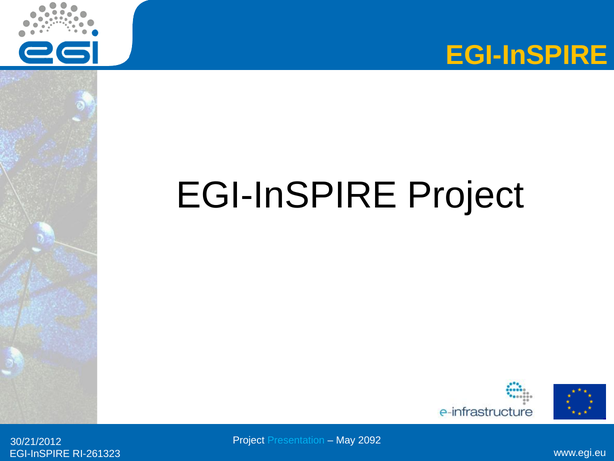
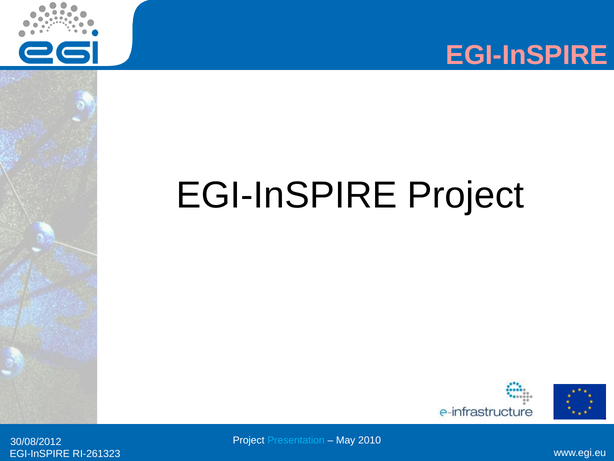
EGI-InSPIRE colour: yellow -> pink (527, 55)
30/21/2012: 30/21/2012 -> 30/08/2012 (36, 441)
2092: 2092 -> 2010 (370, 440)
